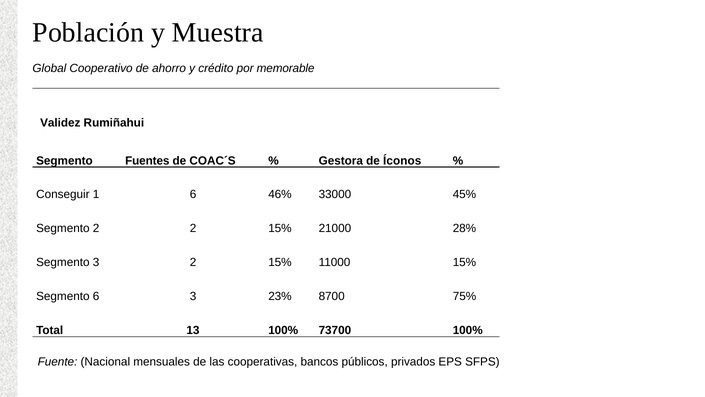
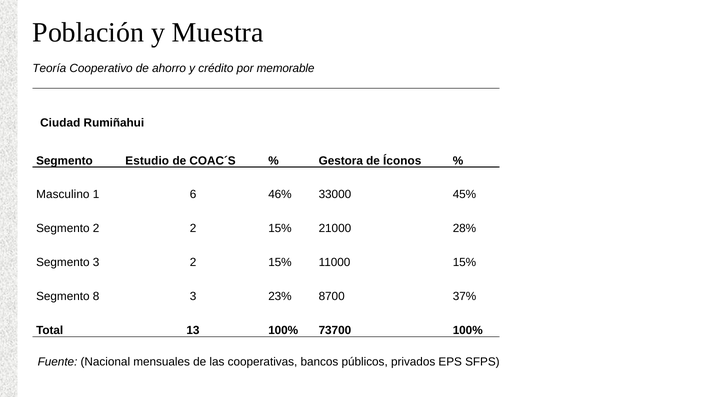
Global: Global -> Teoría (49, 68)
Validez: Validez -> Ciudad (60, 123)
Fuentes: Fuentes -> Estudio (147, 160)
Conseguir: Conseguir -> Masculino (63, 194)
Segmento 6: 6 -> 8 (96, 296)
75%: 75% -> 37% (465, 296)
